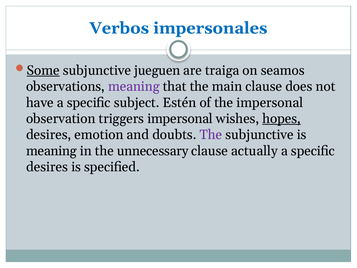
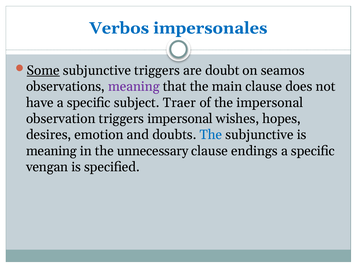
subjunctive jueguen: jueguen -> triggers (157, 70)
traiga: traiga -> doubt (222, 70)
Estén: Estén -> Traer (179, 103)
hopes underline: present -> none (282, 119)
The colour: purple -> blue (211, 135)
actually: actually -> endings (254, 151)
desires: desires -> vengan (47, 167)
